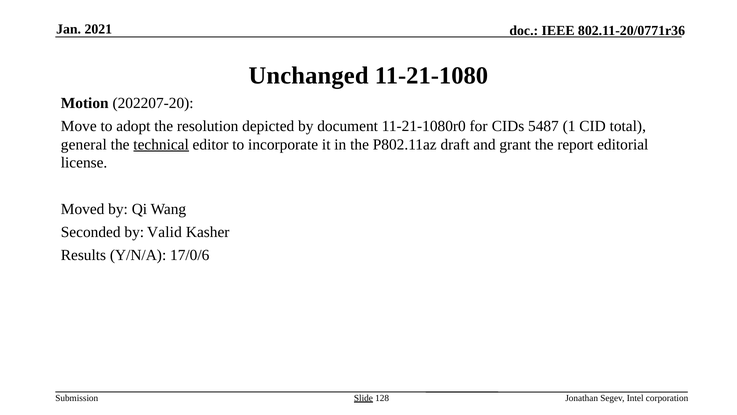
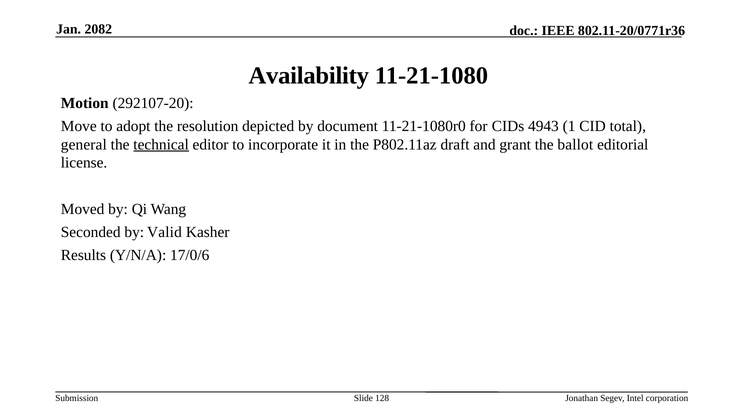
2021: 2021 -> 2082 (98, 29)
Unchanged: Unchanged -> Availability (309, 75)
202207-20: 202207-20 -> 292107-20 (153, 103)
5487: 5487 -> 4943 (543, 126)
report: report -> ballot (575, 144)
Slide underline: present -> none (363, 398)
